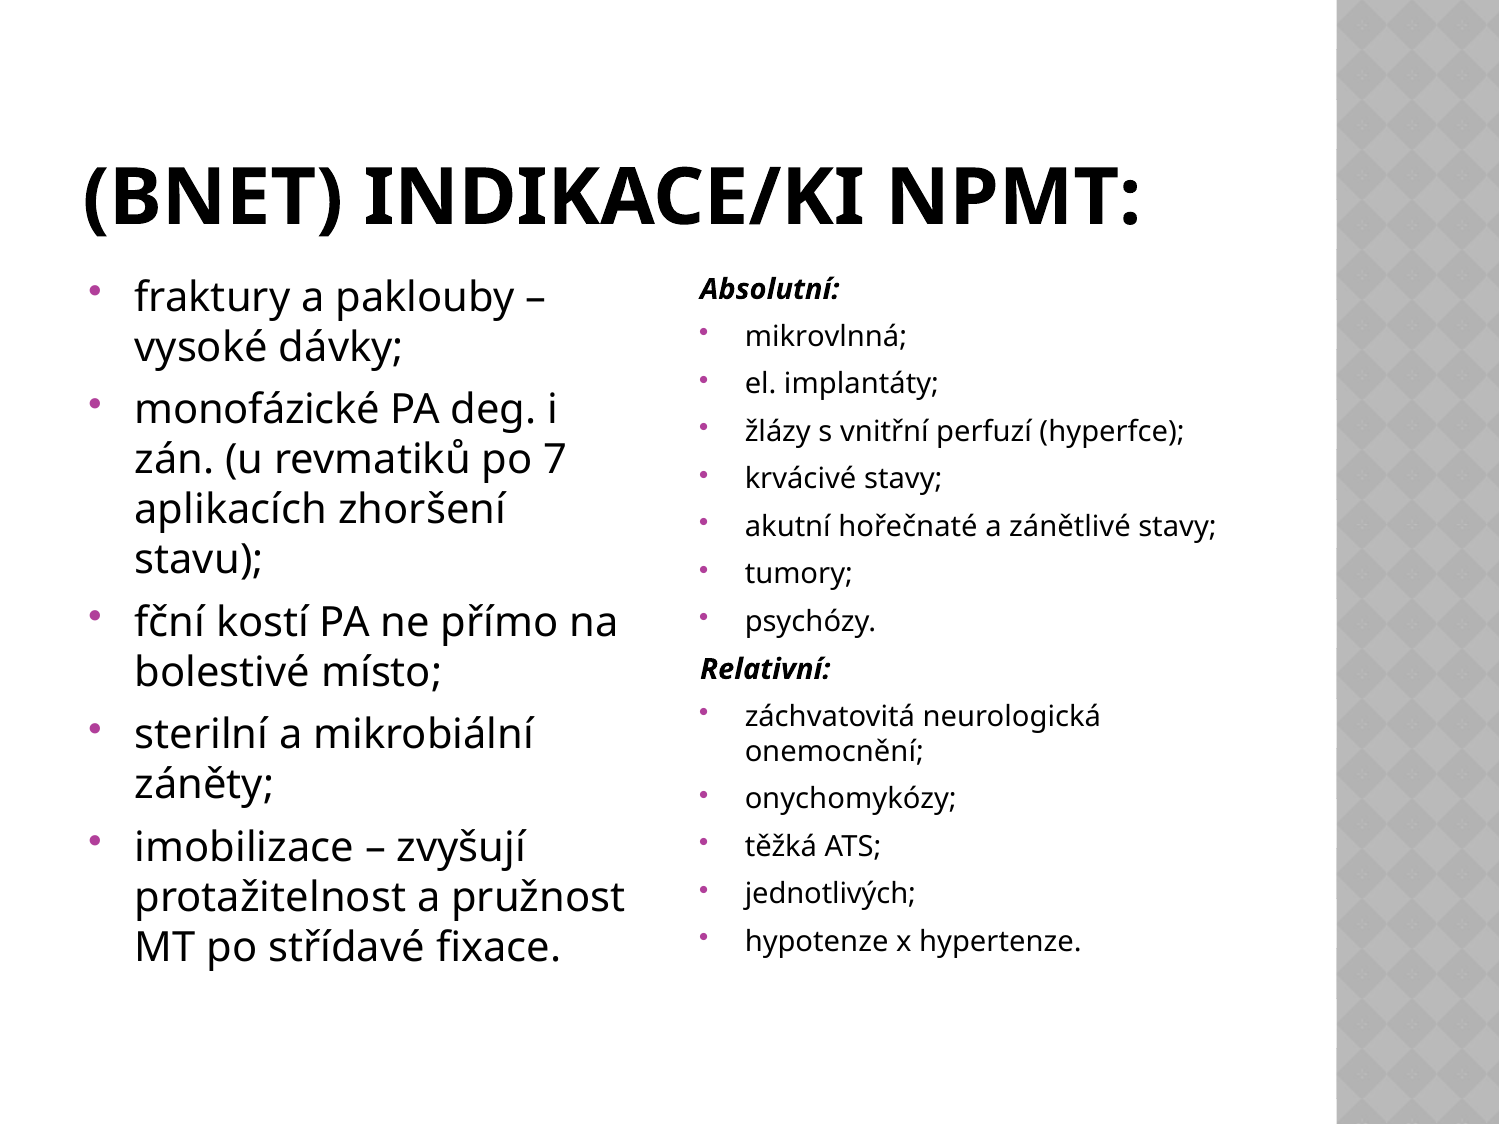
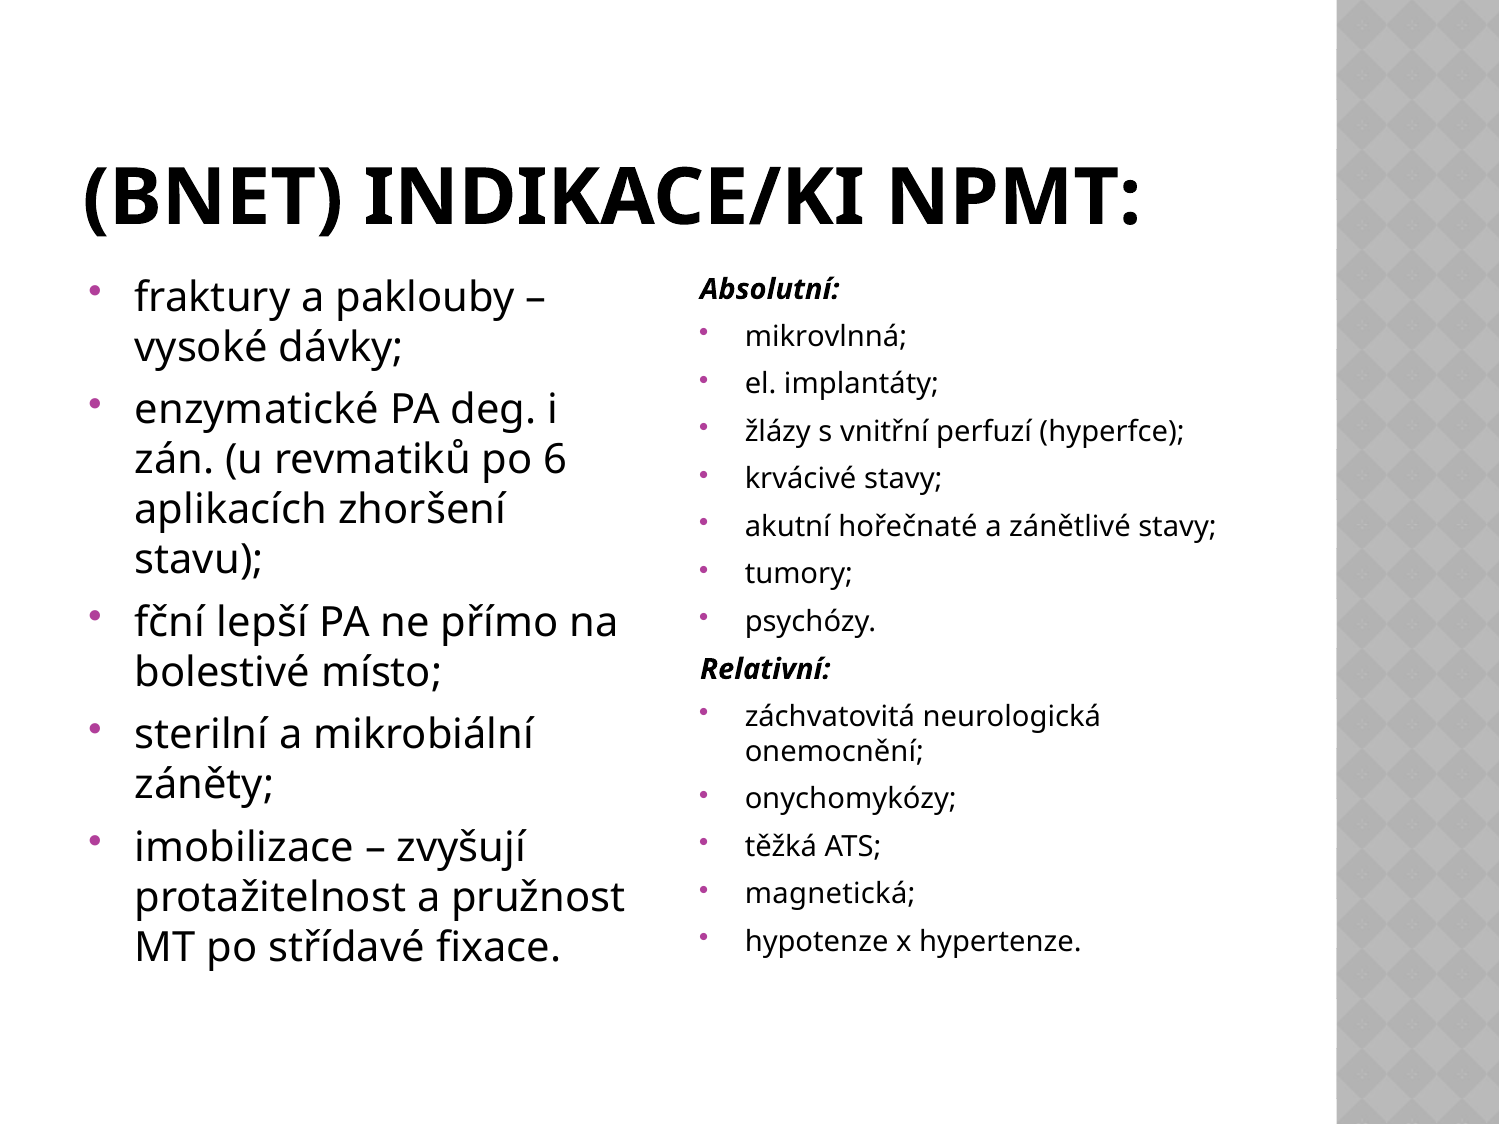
monofázické: monofázické -> enzymatické (257, 410)
7: 7 -> 6 (556, 460)
kostí: kostí -> lepší (263, 623)
jednotlivých: jednotlivých -> magnetická (830, 894)
